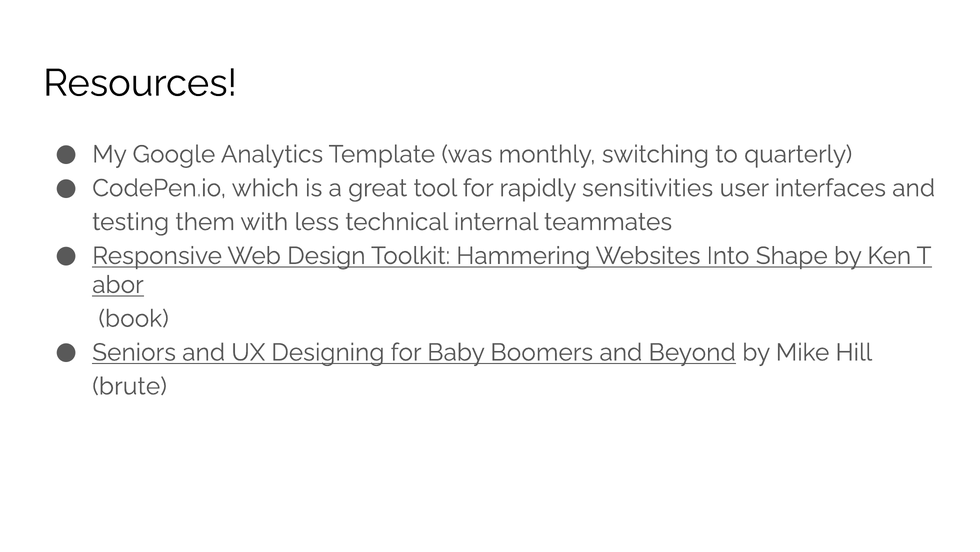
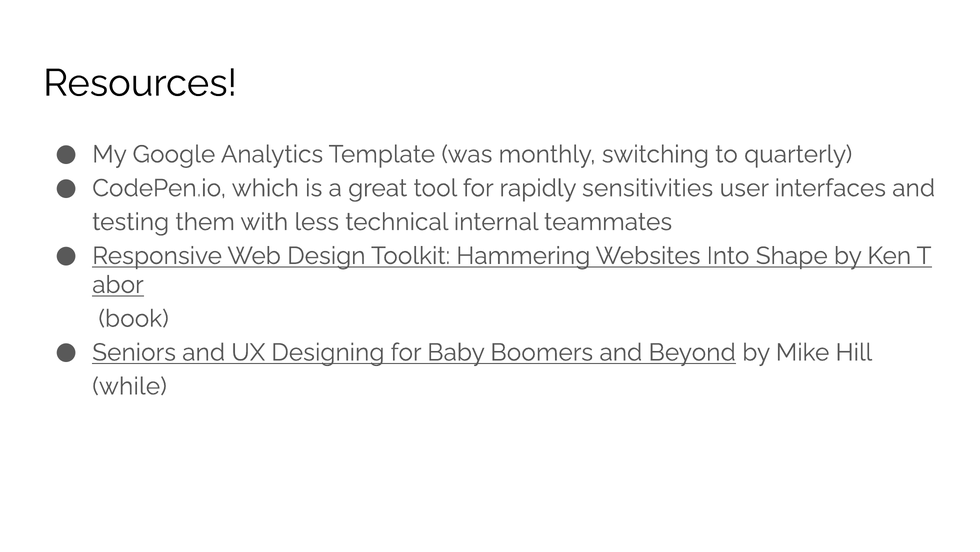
brute: brute -> while (130, 386)
